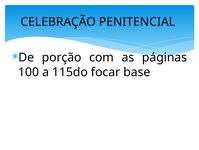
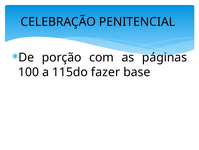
focar: focar -> fazer (106, 72)
